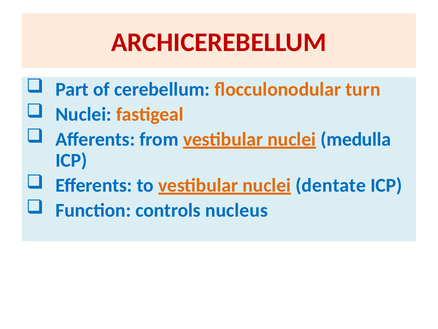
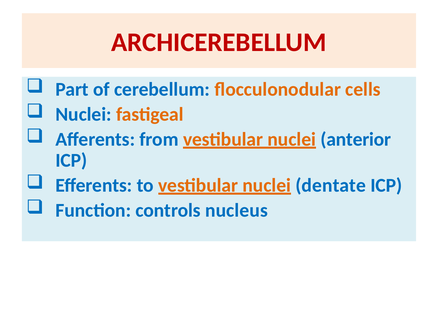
turn: turn -> cells (363, 89)
medulla: medulla -> anterior (356, 139)
